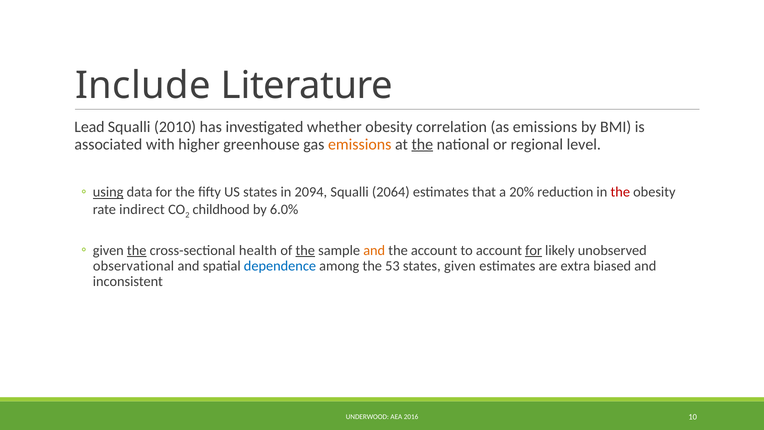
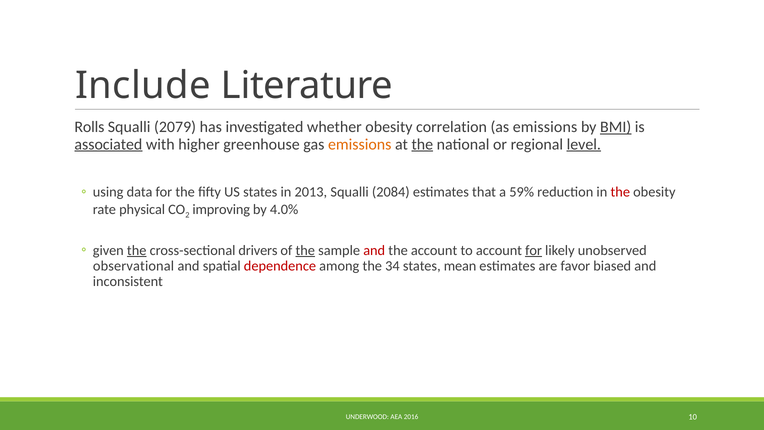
Lead: Lead -> Rolls (89, 127)
2010: 2010 -> 2079 (175, 127)
BMI underline: none -> present (616, 127)
associated underline: none -> present (108, 144)
level underline: none -> present (584, 144)
using underline: present -> none (108, 192)
2094: 2094 -> 2013 (311, 192)
2064: 2064 -> 2084 (391, 192)
20%: 20% -> 59% (522, 192)
indirect: indirect -> physical (142, 209)
childhood: childhood -> improving (221, 209)
6.0%: 6.0% -> 4.0% (284, 209)
health: health -> drivers (258, 250)
and colour: orange -> red (374, 250)
dependence colour: blue -> red (280, 266)
53: 53 -> 34 (392, 266)
states given: given -> mean (460, 266)
extra: extra -> favor (575, 266)
